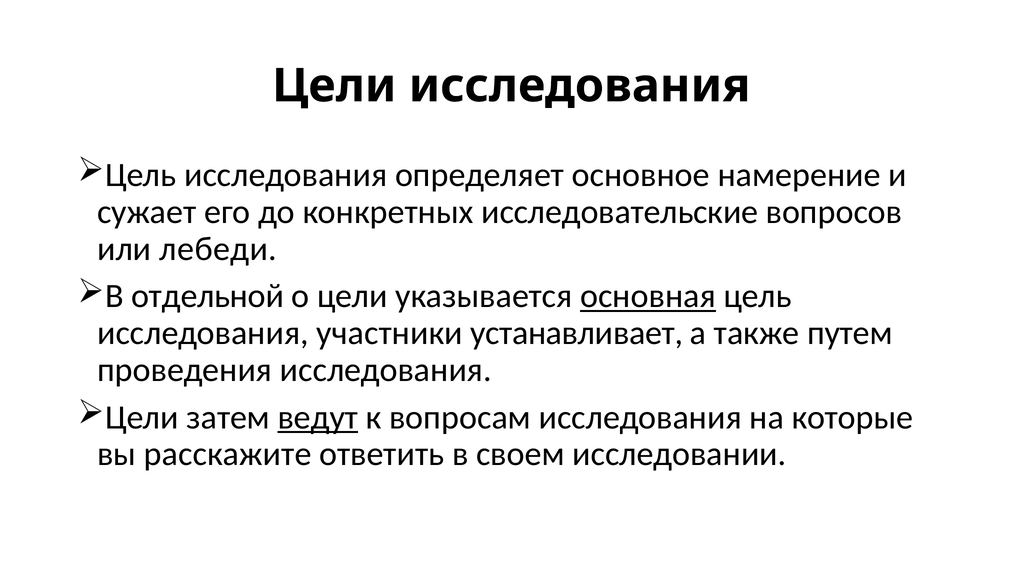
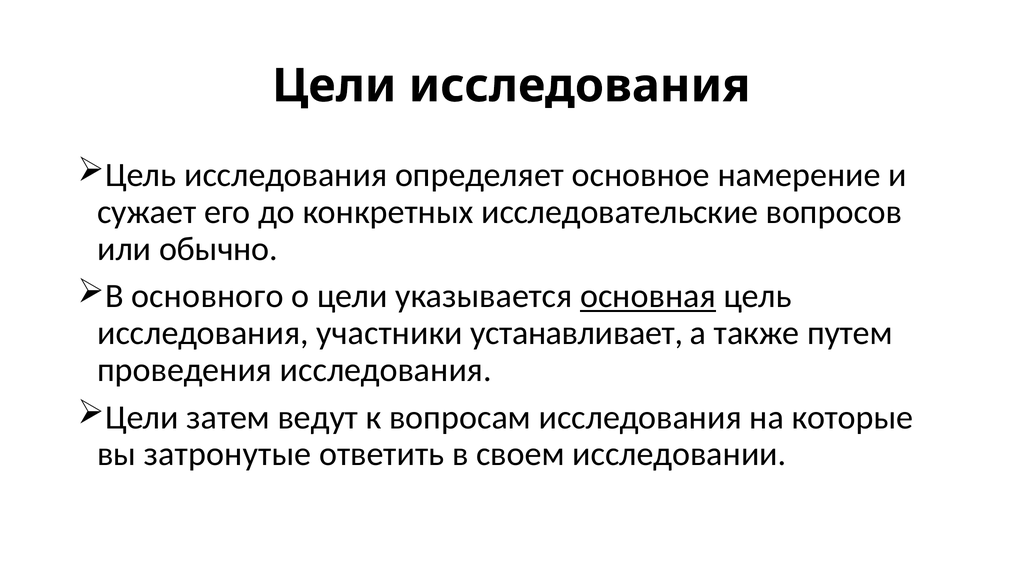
лебеди: лебеди -> обычно (218, 249)
отдельной: отдельной -> основного (207, 296)
ведут underline: present -> none (318, 418)
расскажите: расскажите -> затронутые (228, 455)
